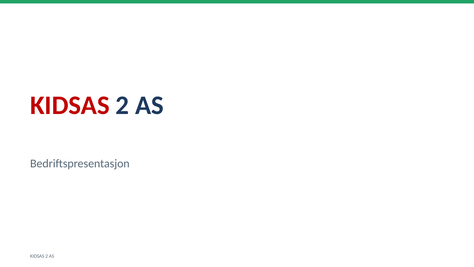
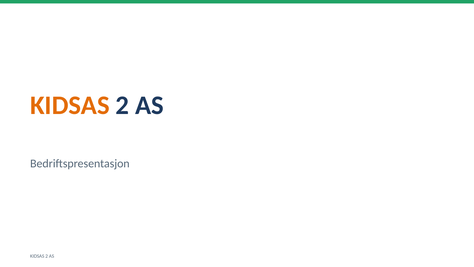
KIDSAS colour: red -> orange (70, 105)
